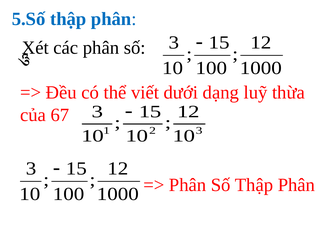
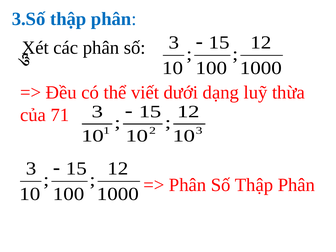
5.Số: 5.Số -> 3.Số (29, 19)
67: 67 -> 71 (60, 115)
